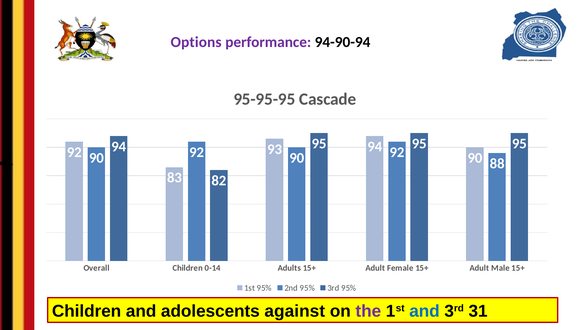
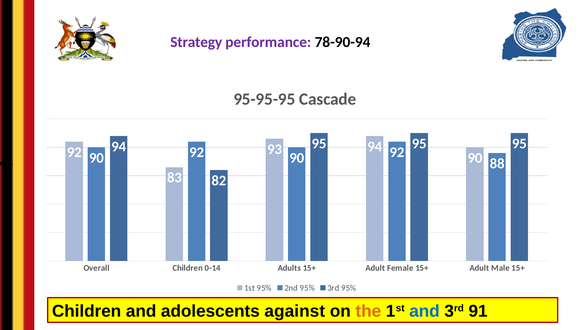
Options: Options -> Strategy (196, 42)
94-90-94: 94-90-94 -> 78-90-94 (343, 42)
the colour: purple -> orange (368, 311)
31: 31 -> 91 (478, 311)
